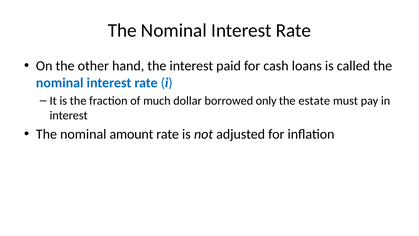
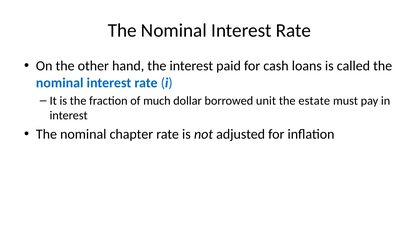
only: only -> unit (266, 101)
amount: amount -> chapter (131, 134)
